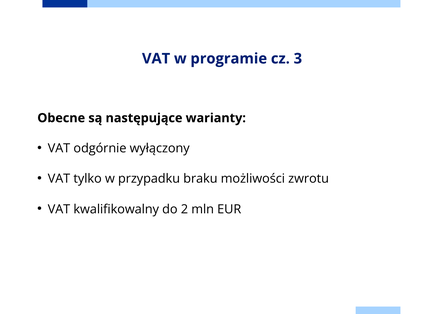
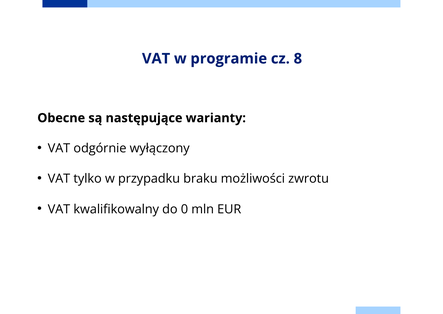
3: 3 -> 8 (298, 58)
2: 2 -> 0 (184, 209)
